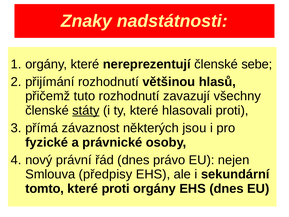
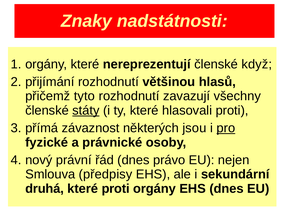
sebe: sebe -> když (257, 64)
tuto: tuto -> tyto (84, 96)
pro underline: none -> present (226, 128)
tomto: tomto -> druhá (45, 188)
